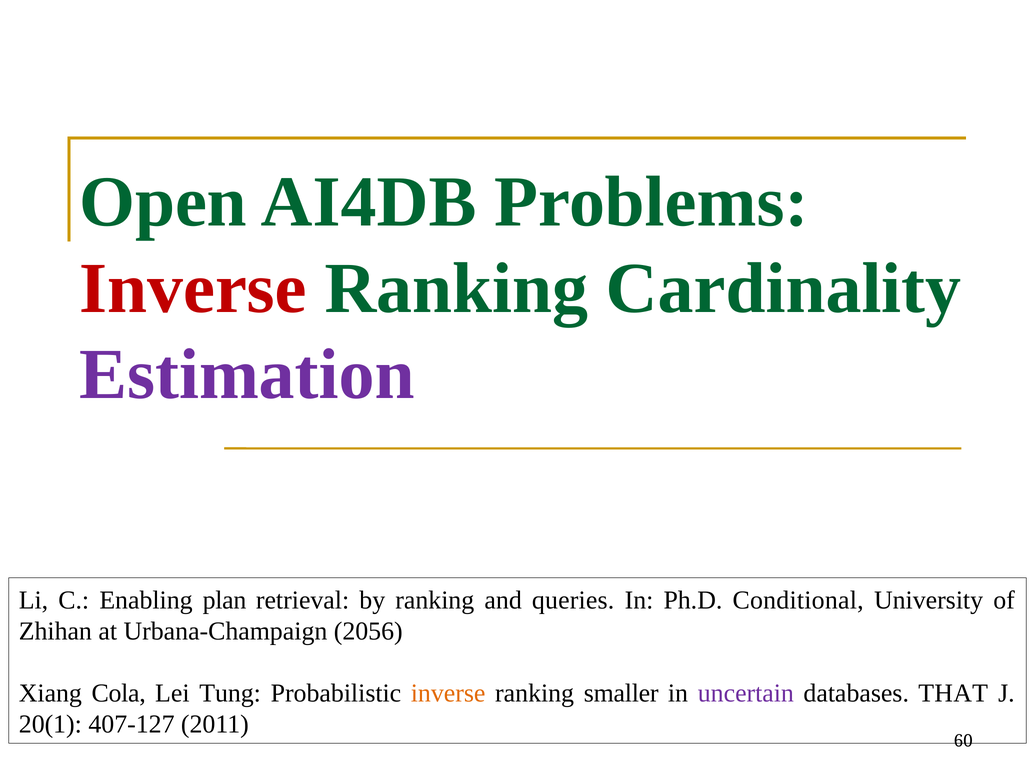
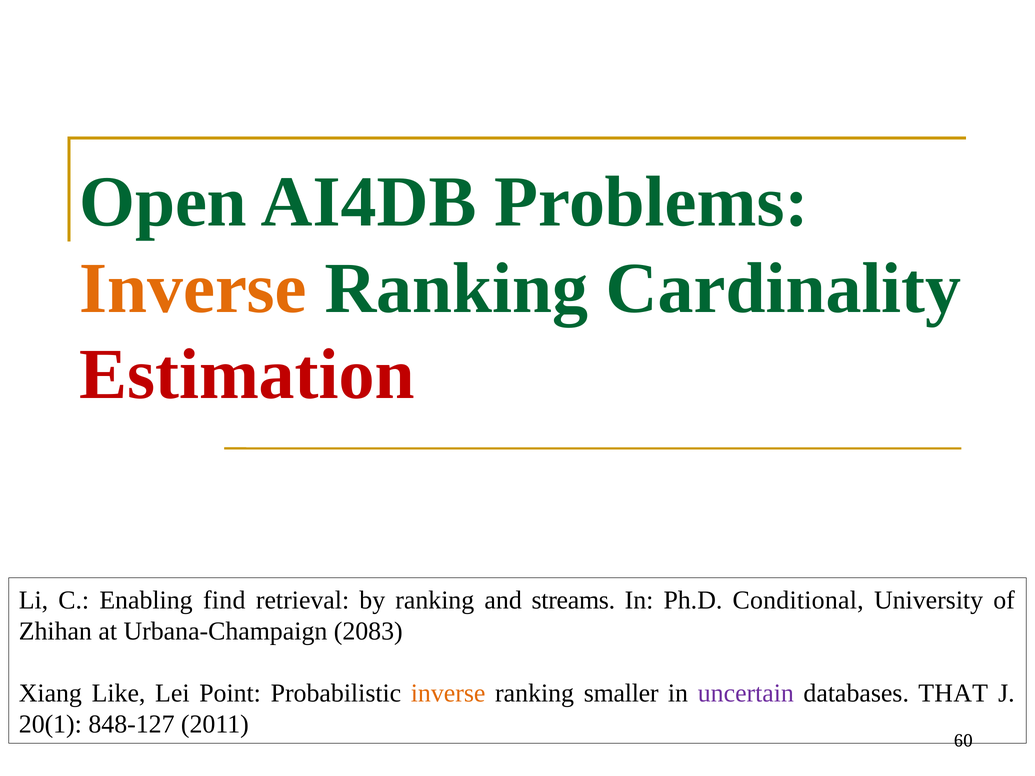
Inverse colour: red -> orange (193, 288)
Estimation colour: purple -> red (247, 375)
plan: plan -> find (224, 600)
queries: queries -> streams (573, 600)
2056: 2056 -> 2083 (368, 631)
Cola: Cola -> Like (119, 693)
Tung: Tung -> Point (230, 693)
407-127: 407-127 -> 848-127 (131, 724)
